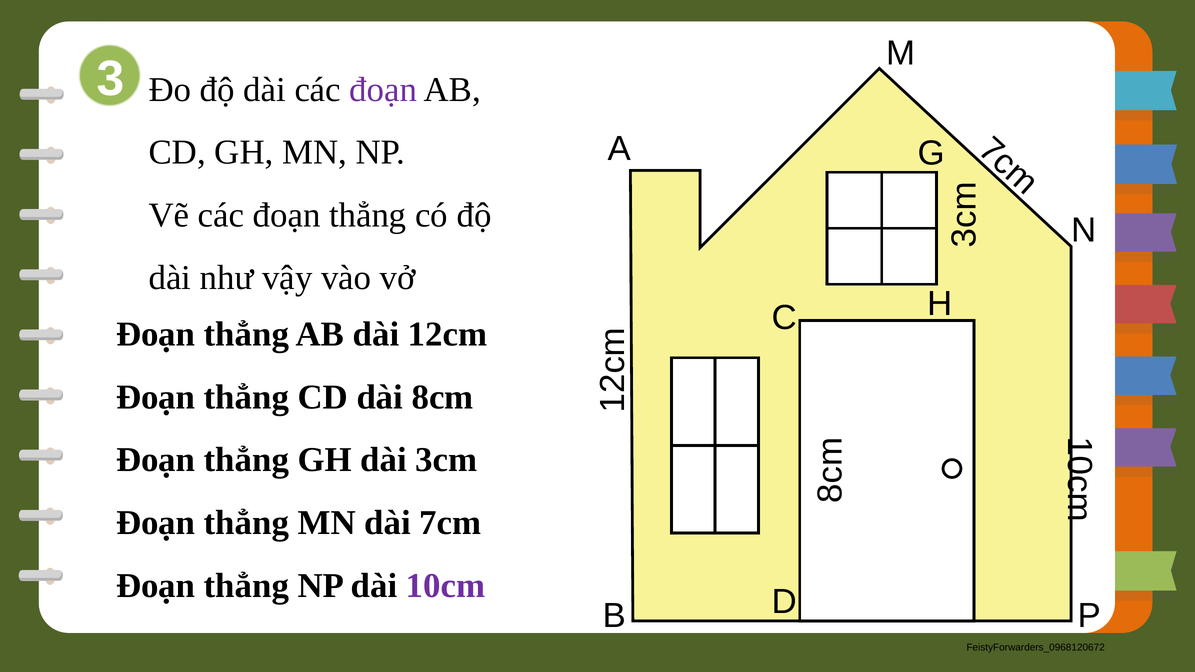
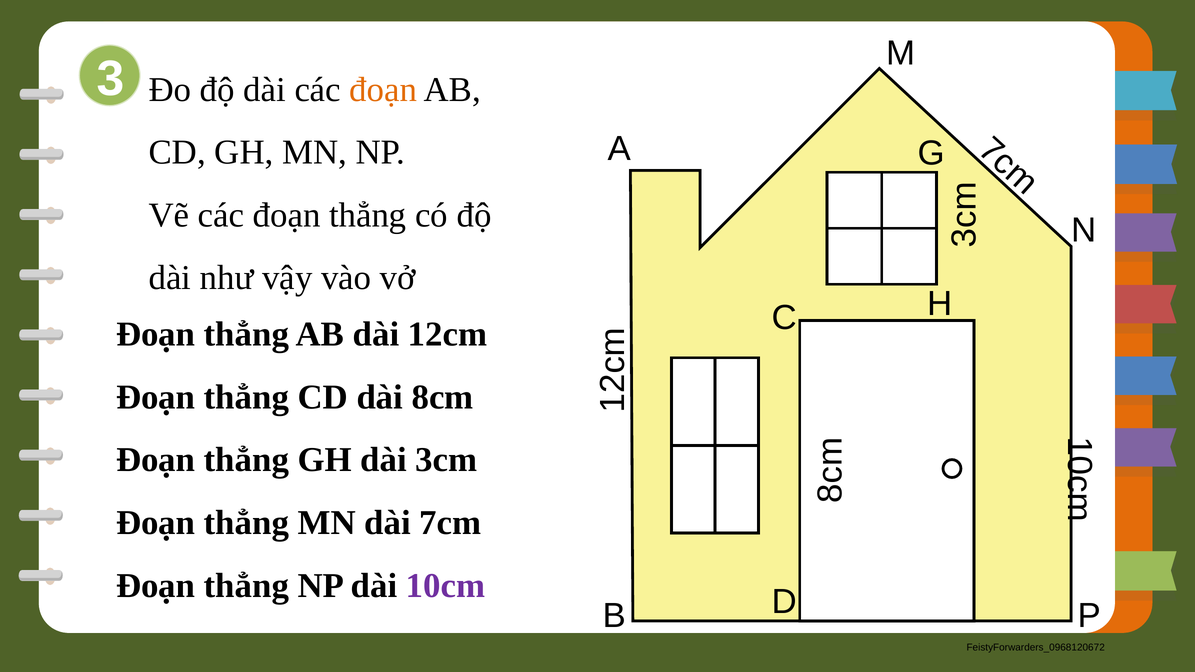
đoạn colour: purple -> orange (383, 90)
